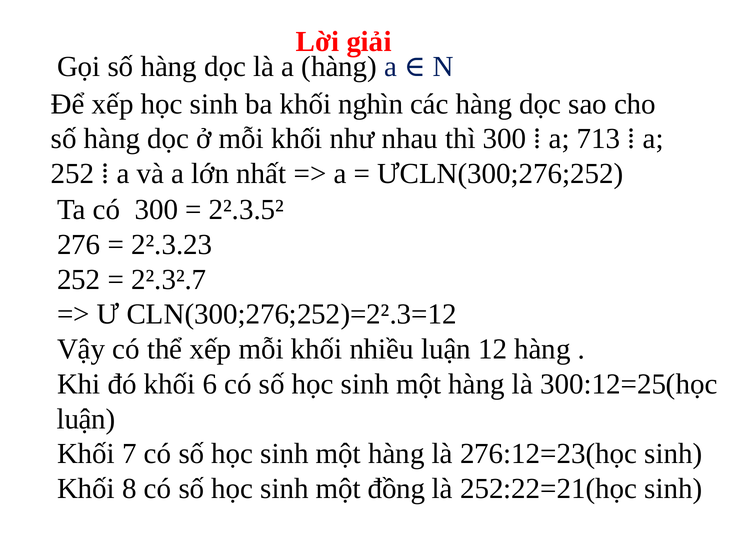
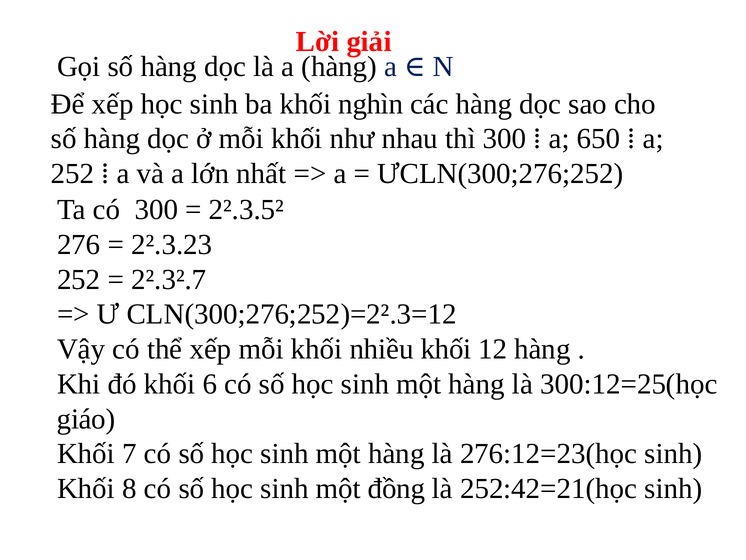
713: 713 -> 650 (599, 139)
nhiều luận: luận -> khối (446, 349)
luận: luận -> giáo (86, 419)
252:22=21(học: 252:22=21(học -> 252:42=21(học (549, 488)
